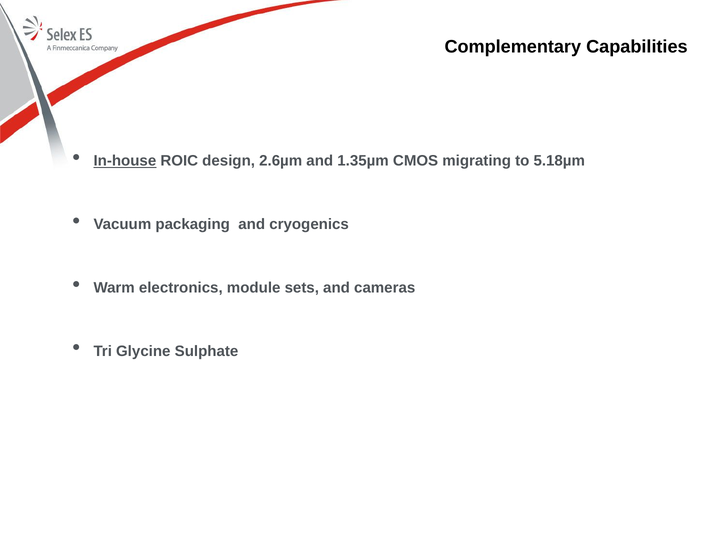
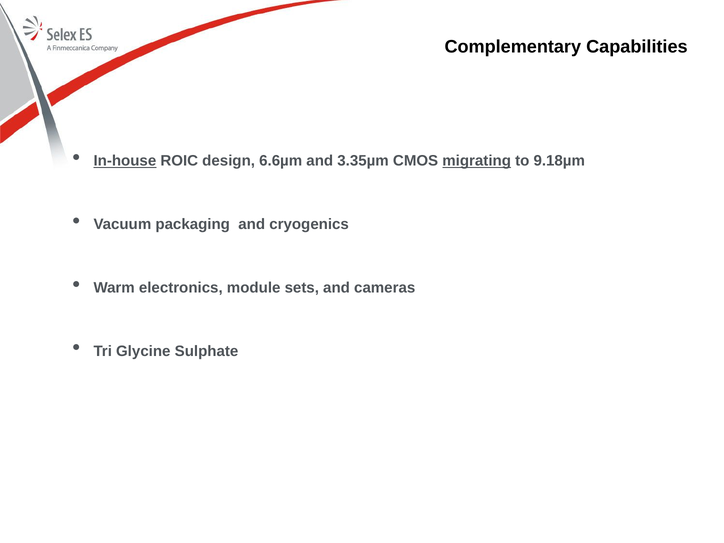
2.6µm: 2.6µm -> 6.6µm (281, 161)
1.35µm: 1.35µm -> 3.35µm (363, 161)
migrating underline: none -> present (477, 161)
5.18µm: 5.18µm -> 9.18µm (559, 161)
